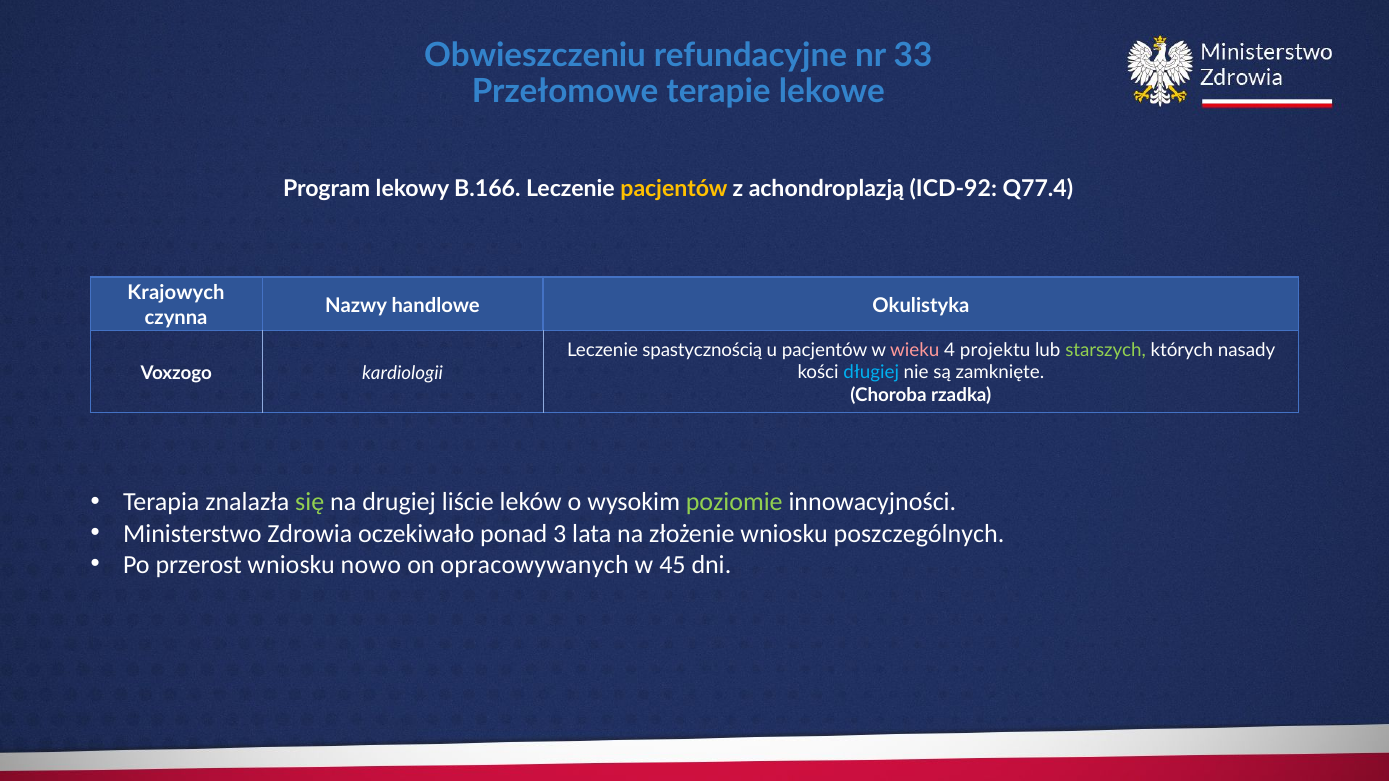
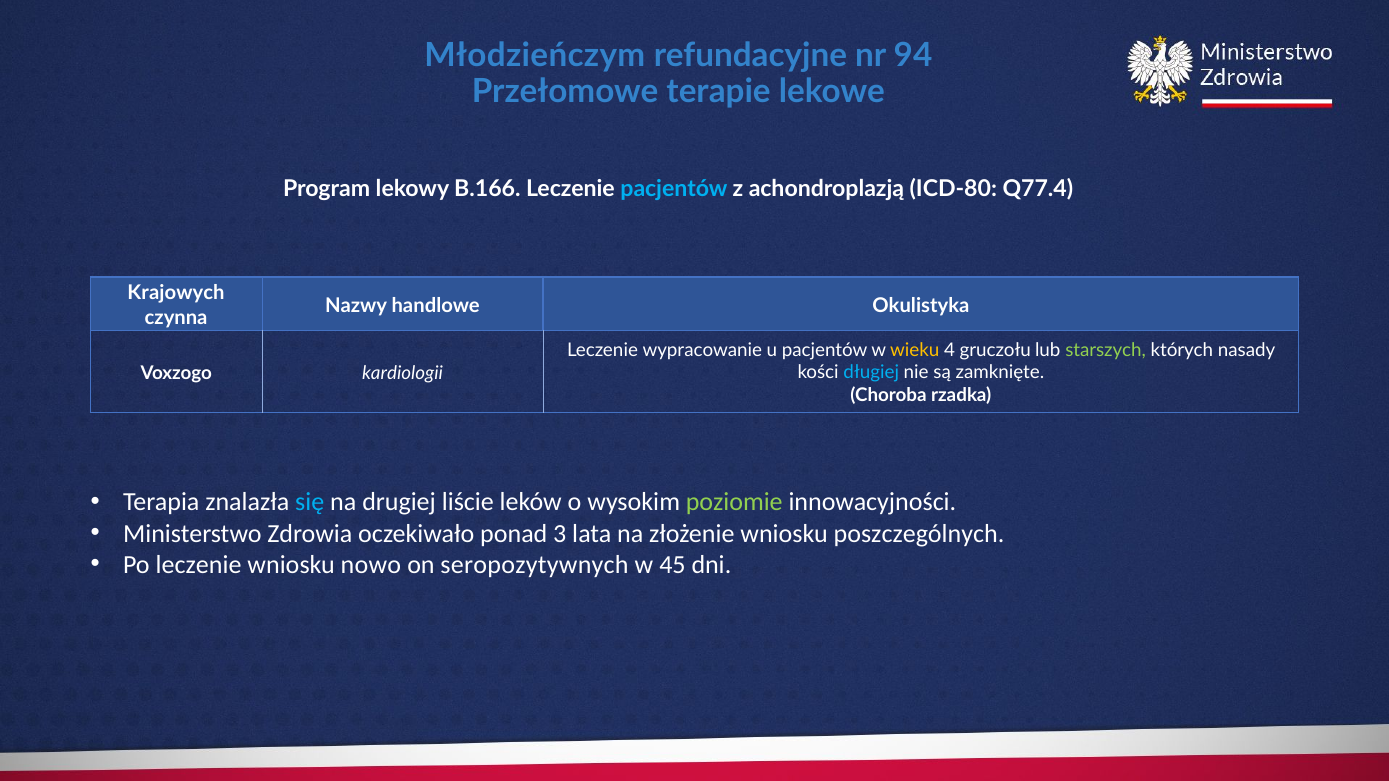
Obwieszczeniu: Obwieszczeniu -> Młodzieńczym (535, 56)
33: 33 -> 94 (913, 56)
pacjentów colour: yellow -> light blue (674, 189)
ICD-92: ICD-92 -> ICD-80 (953, 189)
spastycznością: spastycznością -> wypracowanie (702, 350)
wieku colour: pink -> yellow (915, 350)
projektu: projektu -> gruczołu (995, 350)
się colour: light green -> light blue (310, 502)
Po przerost: przerost -> leczenie (199, 565)
opracowywanych: opracowywanych -> seropozytywnych (535, 565)
